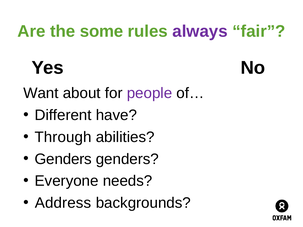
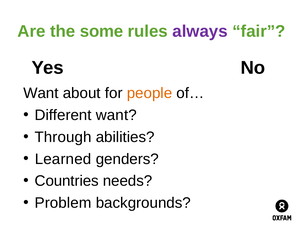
people colour: purple -> orange (149, 93)
Different have: have -> want (116, 115)
Genders: Genders -> Learned (63, 159)
Everyone: Everyone -> Countries (67, 181)
Address: Address -> Problem (63, 203)
